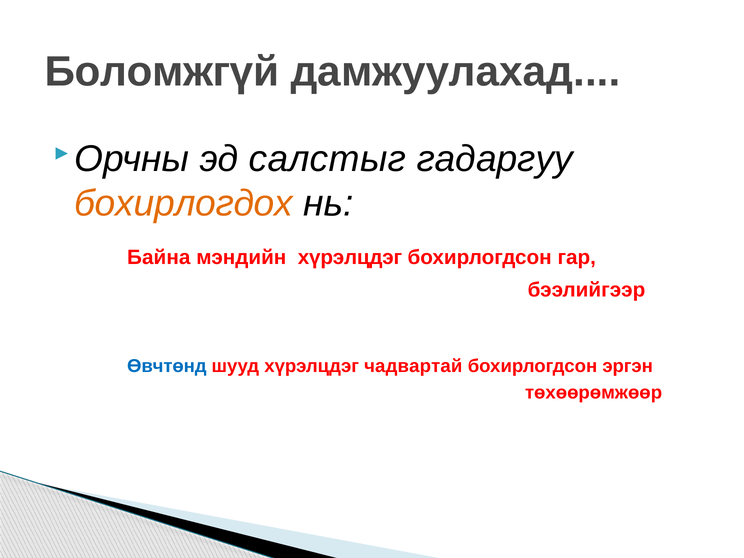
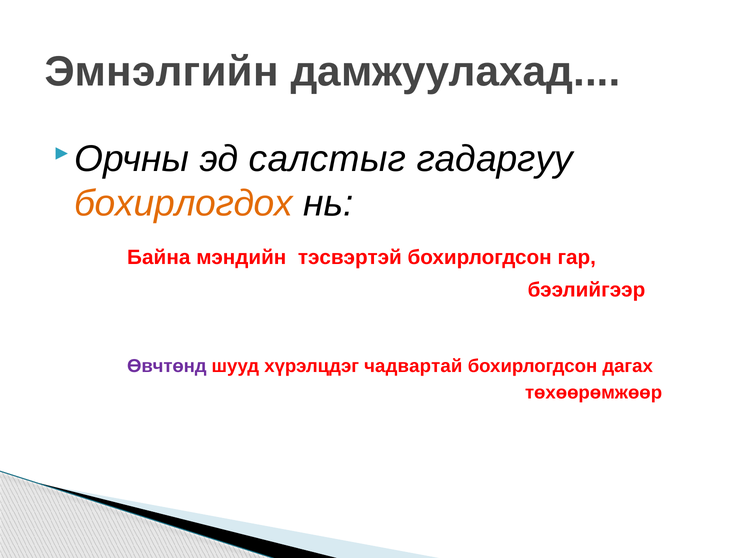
Боломжгүй: Боломжгүй -> Эмнэлгийн (162, 72)
мэндийн хүрэлцдэг: хүрэлцдэг -> тэсвэртэй (350, 258)
Өвчтөнд colour: blue -> purple (167, 366)
эргэн: эргэн -> дагах (628, 366)
